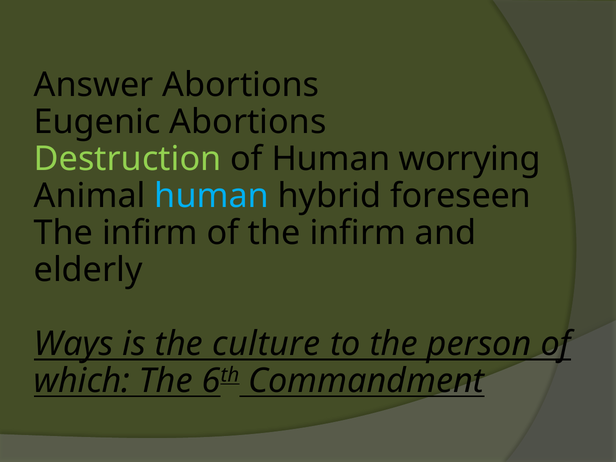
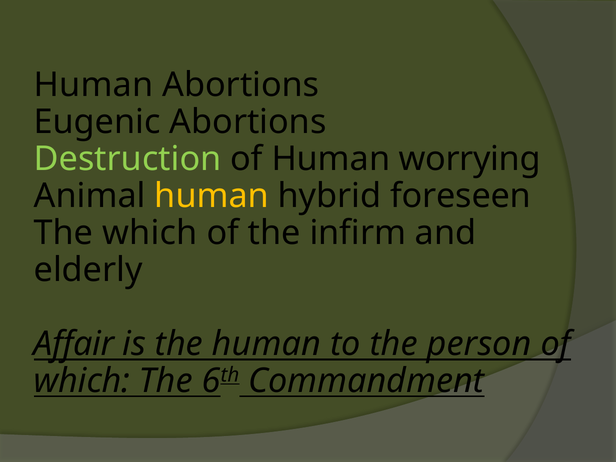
Answer: Answer -> Human (94, 85)
human colour: light blue -> yellow (212, 196)
infirm: infirm -> which (150, 233)
Ways: Ways -> Affair (74, 344)
the culture: culture -> human (267, 344)
